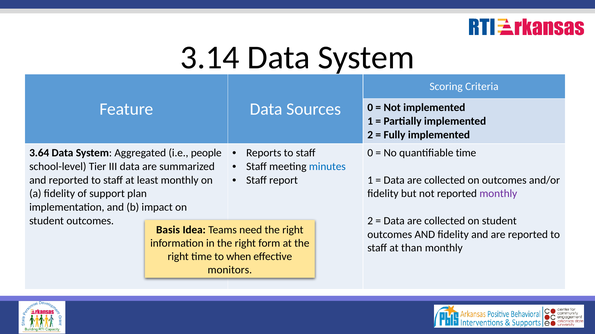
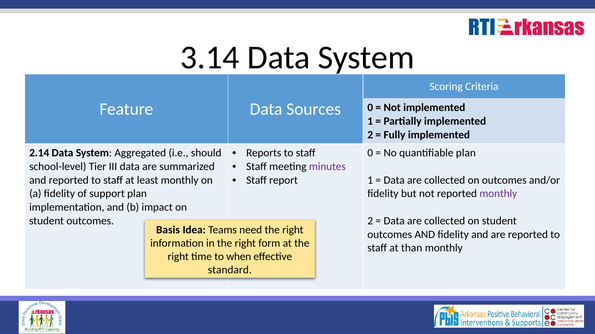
3.64: 3.64 -> 2.14 (39, 153)
people: people -> should (206, 153)
quantifiable time: time -> plan (466, 153)
minutes colour: blue -> purple (327, 167)
monitors: monitors -> standard (230, 270)
